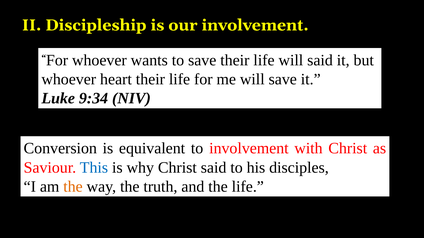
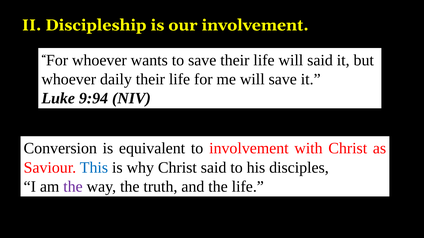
heart: heart -> daily (116, 79)
9:34: 9:34 -> 9:94 (94, 99)
the colour: orange -> purple (73, 187)
